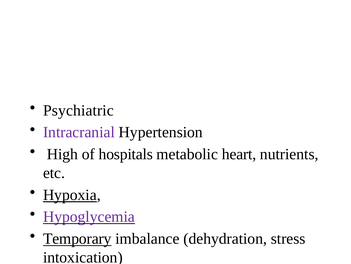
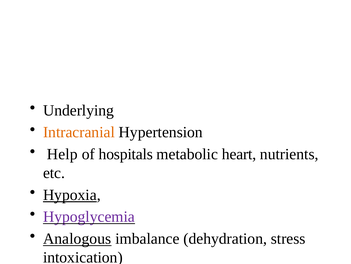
Psychiatric: Psychiatric -> Underlying (79, 110)
Intracranial colour: purple -> orange (79, 132)
High: High -> Help (62, 154)
Temporary: Temporary -> Analogous (77, 238)
